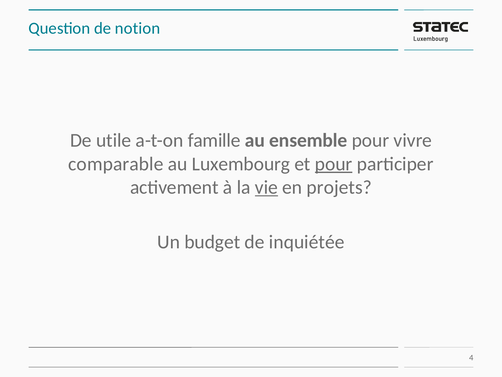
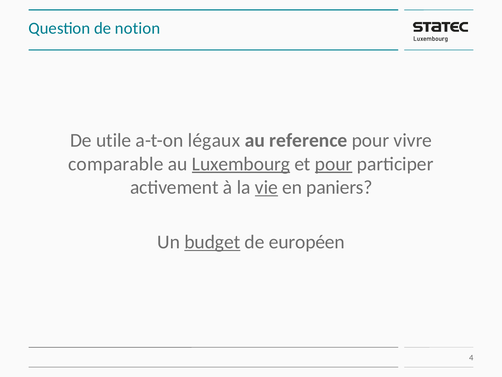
famille: famille -> légaux (214, 140)
ensemble: ensemble -> reference (308, 140)
Luxembourg underline: none -> present (241, 164)
projets: projets -> paniers (339, 187)
budget underline: none -> present (212, 242)
inquiétée: inquiétée -> européen (307, 242)
